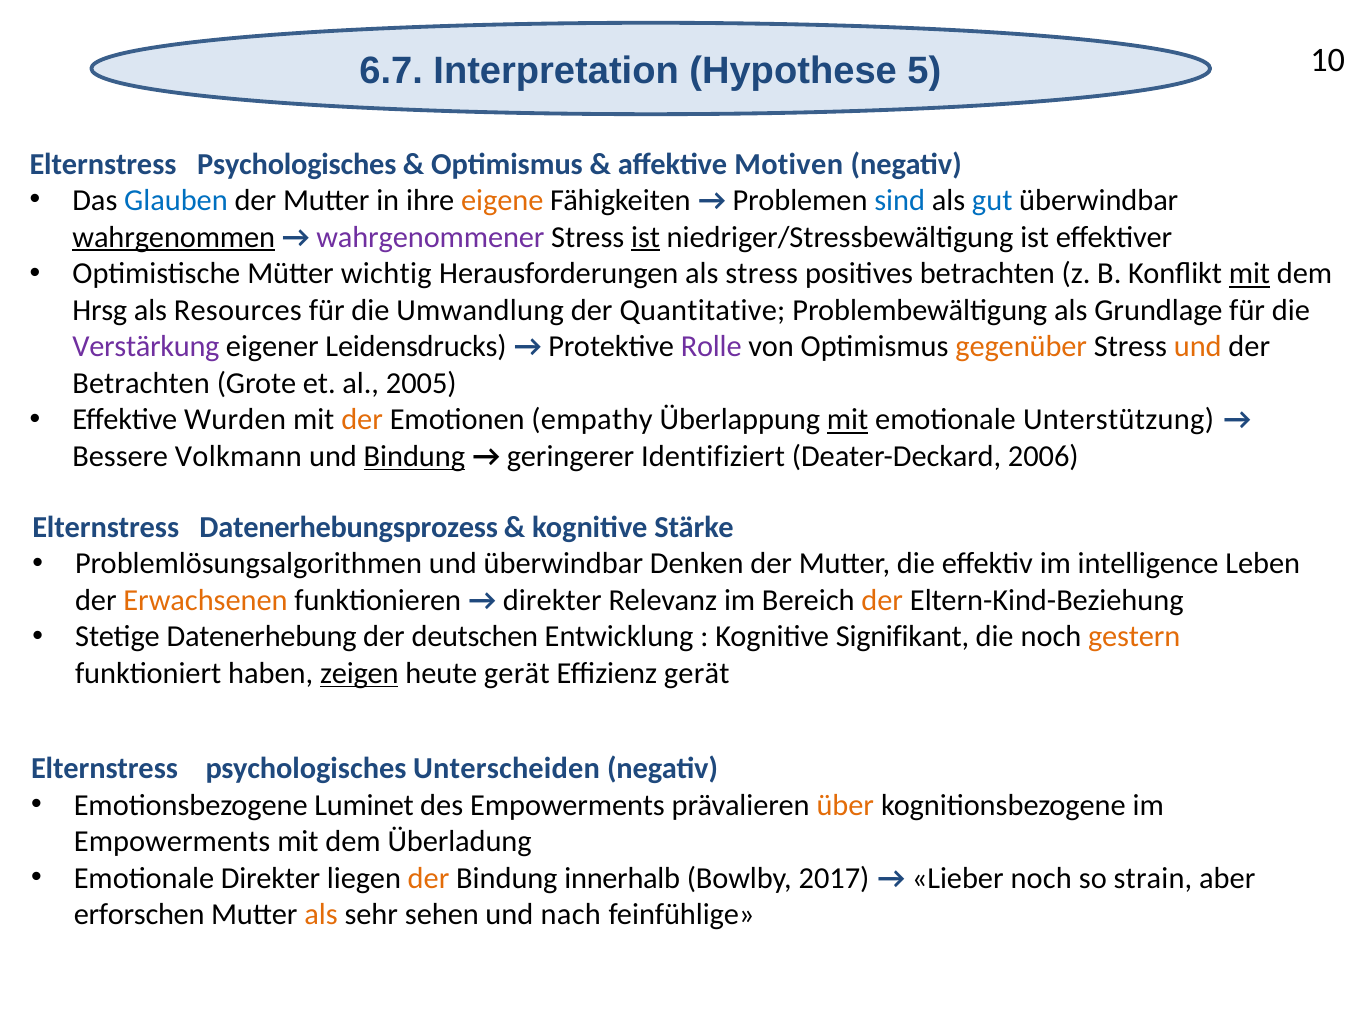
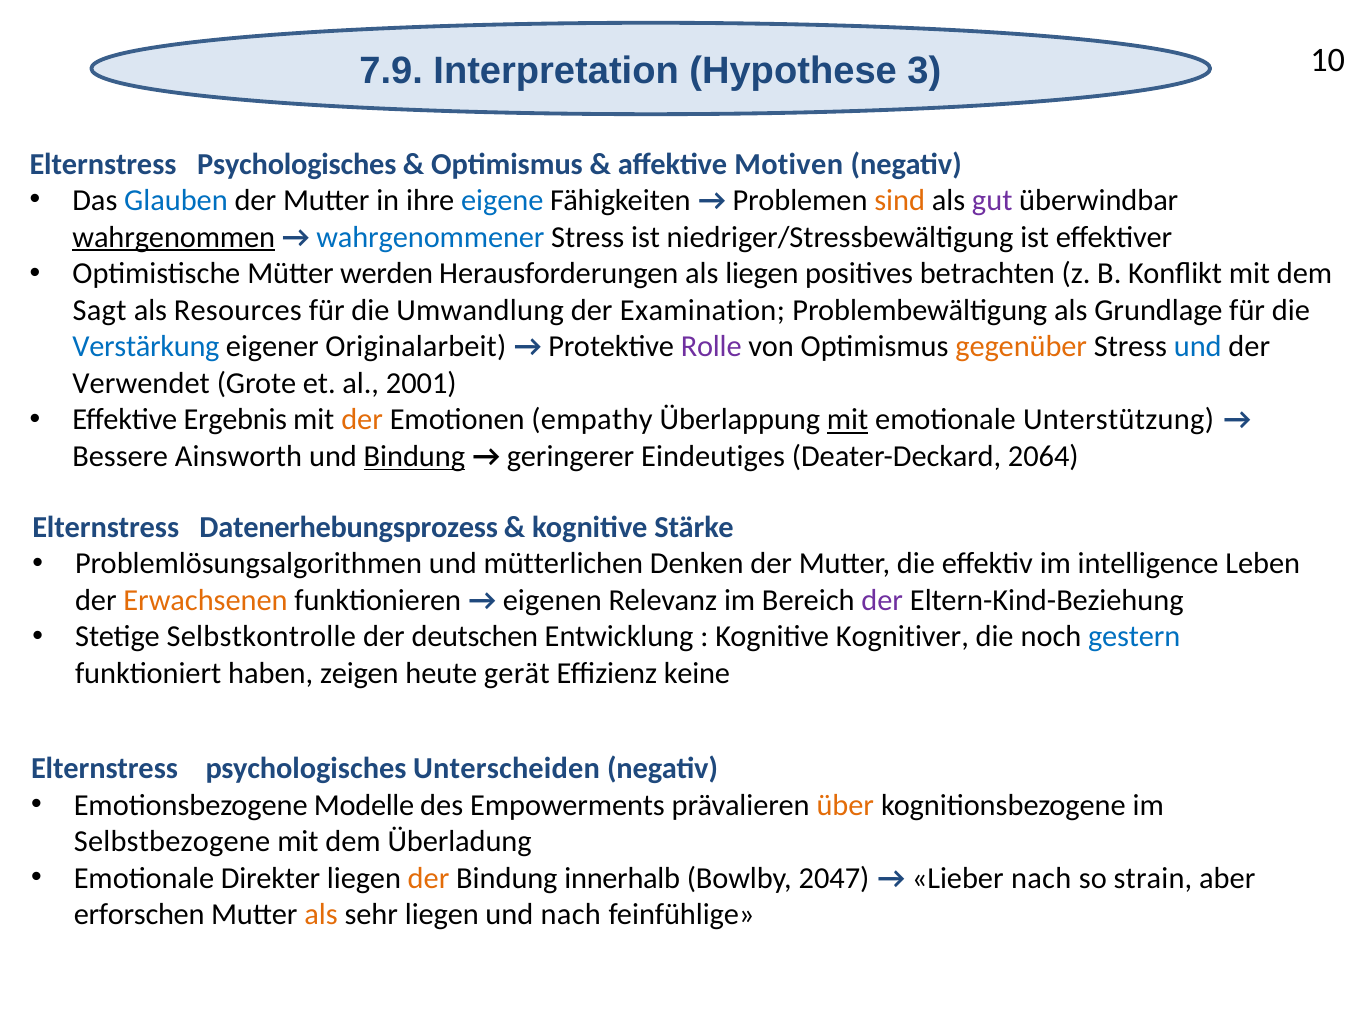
6.7: 6.7 -> 7.9 (391, 71)
5: 5 -> 3 (924, 71)
eigene colour: orange -> blue (502, 201)
sind colour: blue -> orange (900, 201)
gut colour: blue -> purple (992, 201)
wahrgenommener colour: purple -> blue (430, 237)
ist underline: present -> none (646, 237)
wichtig: wichtig -> werden (387, 274)
als stress: stress -> liegen (762, 274)
mit underline: present -> none (1250, 274)
Hrsg: Hrsg -> Sagt (100, 310)
Quantitative: Quantitative -> Examination (702, 310)
Verstärkung colour: purple -> blue (146, 347)
Leidensdrucks: Leidensdrucks -> Originalarbeit (416, 347)
und colour: orange -> blue (1198, 347)
Betrachten: Betrachten -> Verwendet (141, 383)
2005: 2005 -> 2001 (421, 383)
Wurden: Wurden -> Ergebnis (235, 420)
Volkmann: Volkmann -> Ainsworth (239, 456)
Identifiziert: Identifiziert -> Eindeutiges (713, 456)
2006: 2006 -> 2064 (1043, 456)
und überwindbar: überwindbar -> mütterlichen (563, 563)
direkter: direkter -> eigenen (552, 600)
der colour: orange -> purple (882, 600)
Datenerhebung: Datenerhebung -> Selbstkontrolle (261, 637)
Signifikant: Signifikant -> Kognitiver (902, 637)
gestern colour: orange -> blue (1134, 637)
zeigen underline: present -> none (359, 673)
Effizienz gerät: gerät -> keine (697, 673)
Luminet: Luminet -> Modelle (364, 805)
Empowerments: Empowerments -> Selbstbezogene (172, 841)
2017: 2017 -> 2047 (834, 878)
Lieber noch: noch -> nach (1041, 878)
sehr sehen: sehen -> liegen (442, 914)
